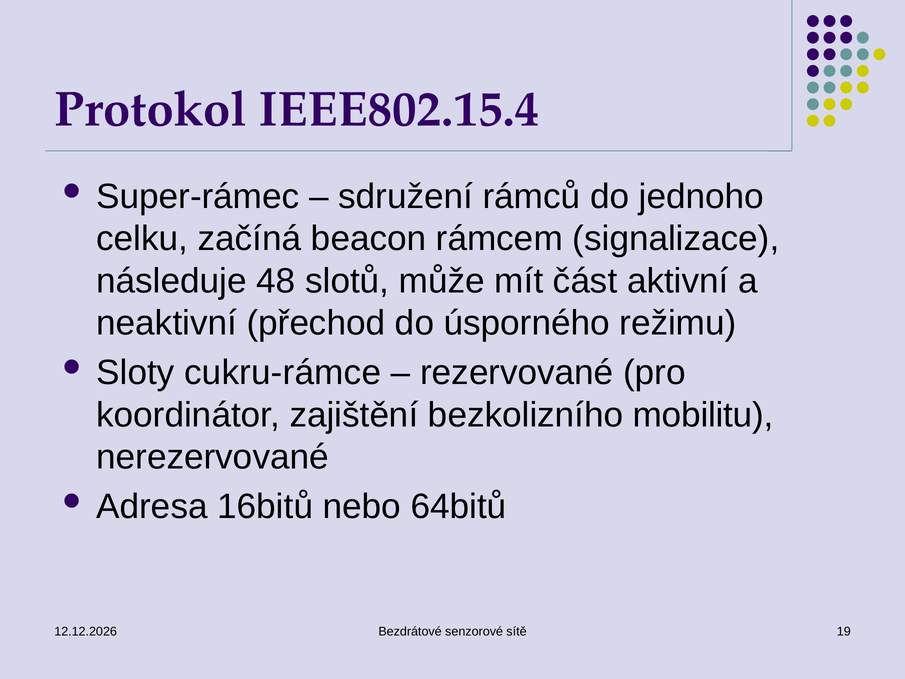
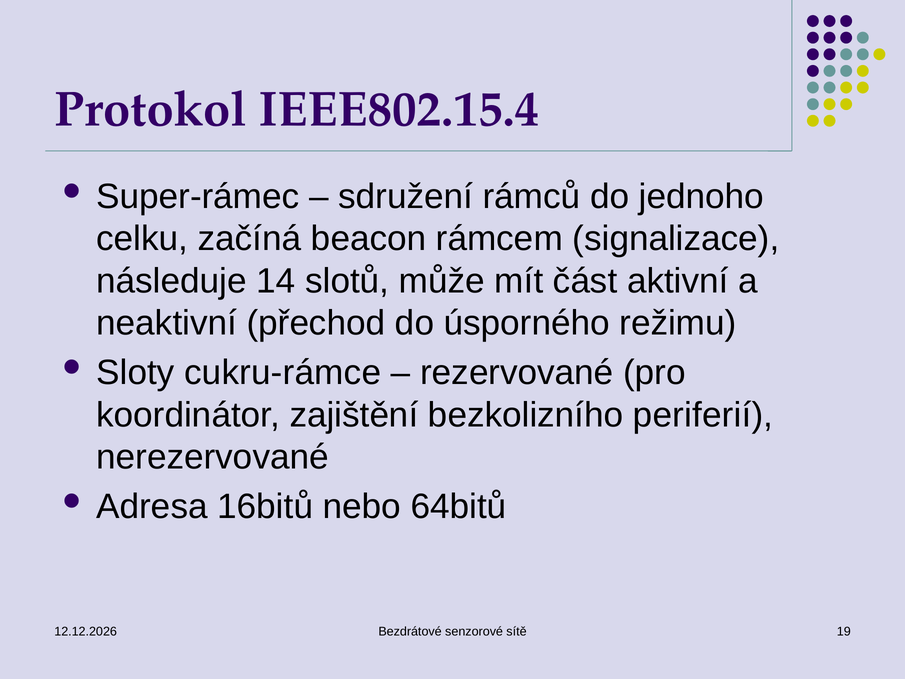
48: 48 -> 14 (276, 281)
mobilitu: mobilitu -> periferií (703, 415)
